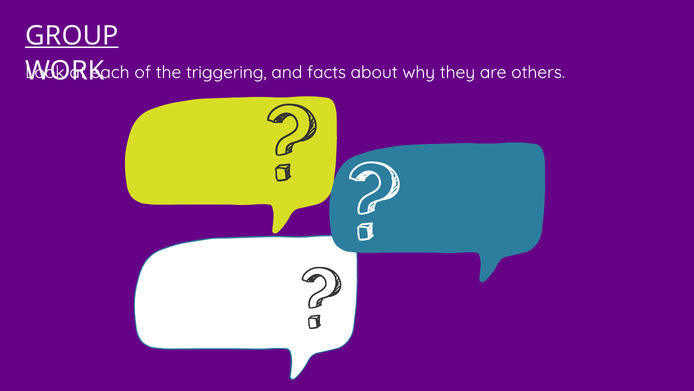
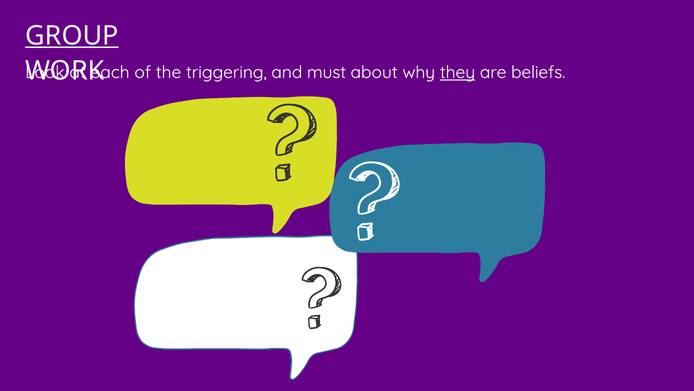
facts: facts -> must (326, 72)
they underline: none -> present (457, 72)
others: others -> beliefs (538, 72)
